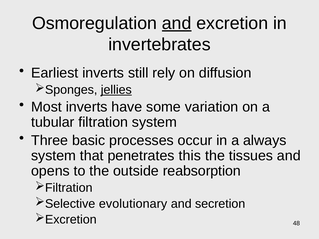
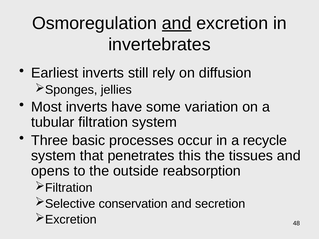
jellies underline: present -> none (116, 90)
always: always -> recycle (265, 141)
evolutionary: evolutionary -> conservation (133, 204)
